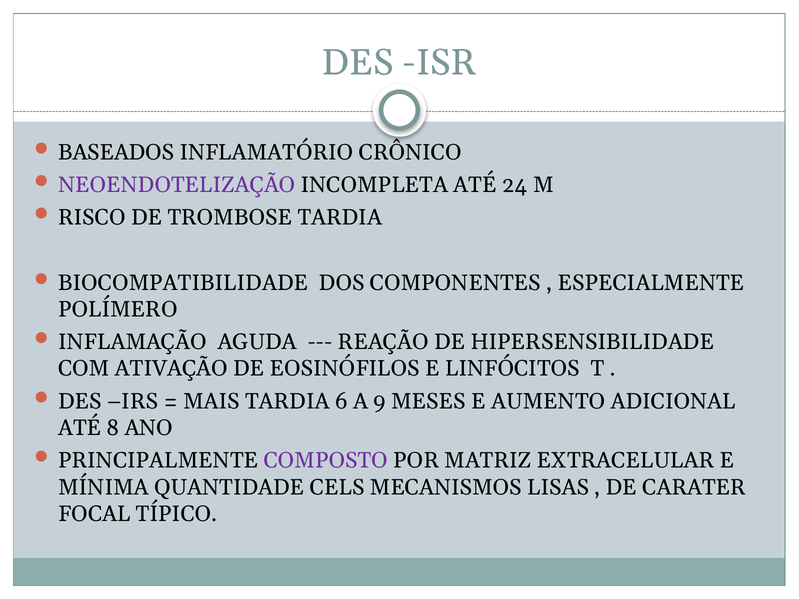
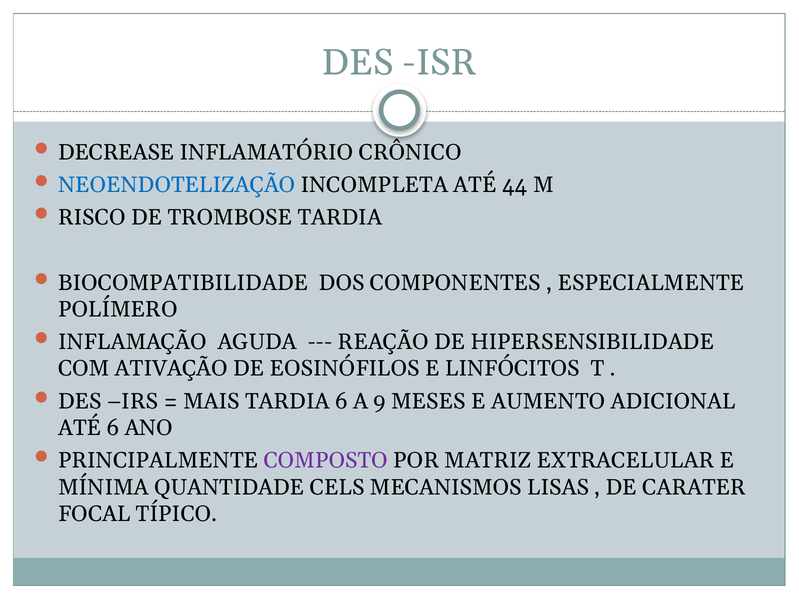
BASEADOS: BASEADOS -> DECREASE (116, 152)
NEOENDOTELIZAÇÃO colour: purple -> blue (177, 185)
24: 24 -> 44 (515, 185)
ATÉ 8: 8 -> 6 (113, 428)
